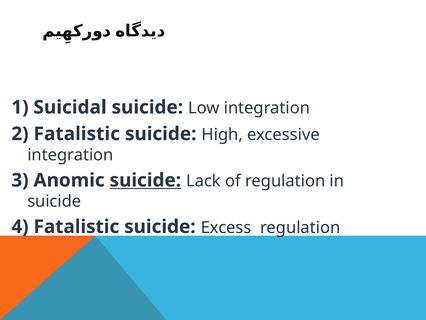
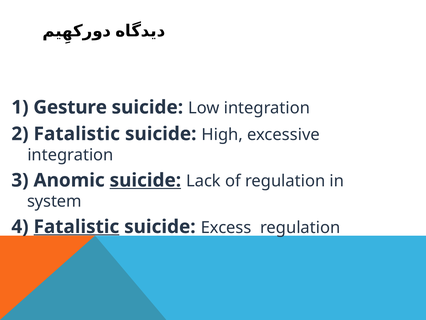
Suicidal: Suicidal -> Gesture (70, 107)
suicide: suicide -> system (54, 201)
Fatalistic underline: none -> present (76, 226)
